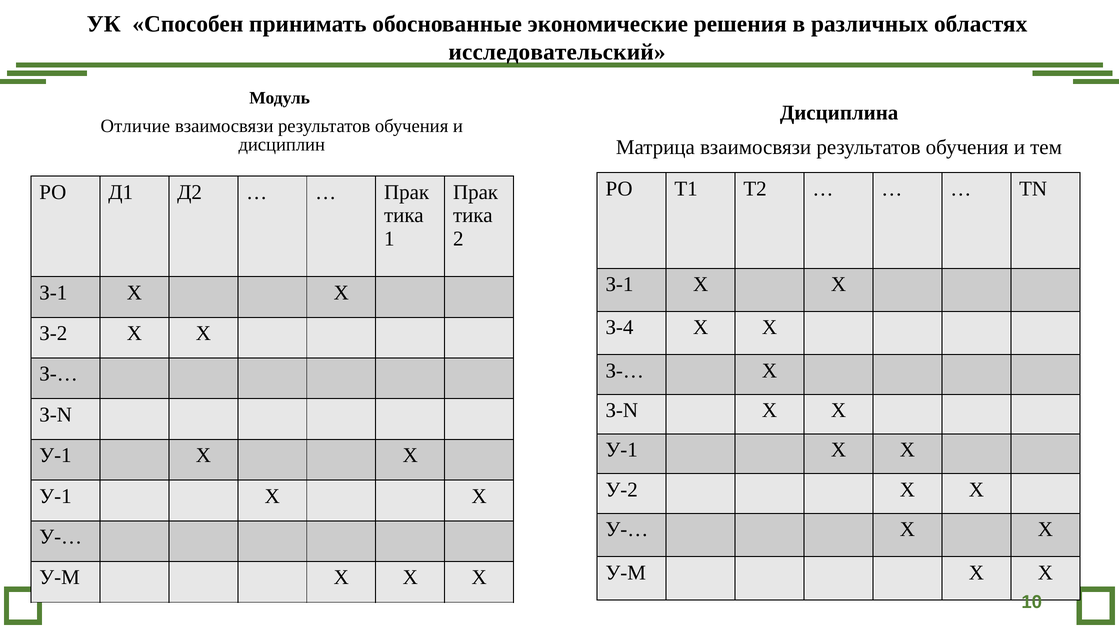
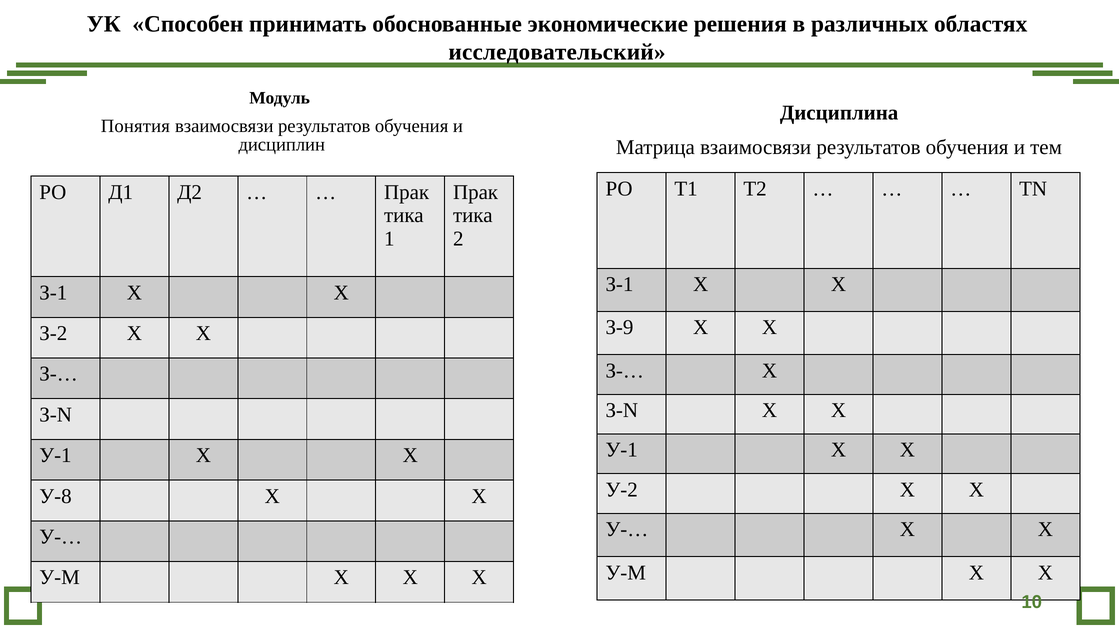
Отличие: Отличие -> Понятия (135, 126)
З-4: З-4 -> З-9 (619, 327)
У-1: У-1 -> У-8 (55, 496)
